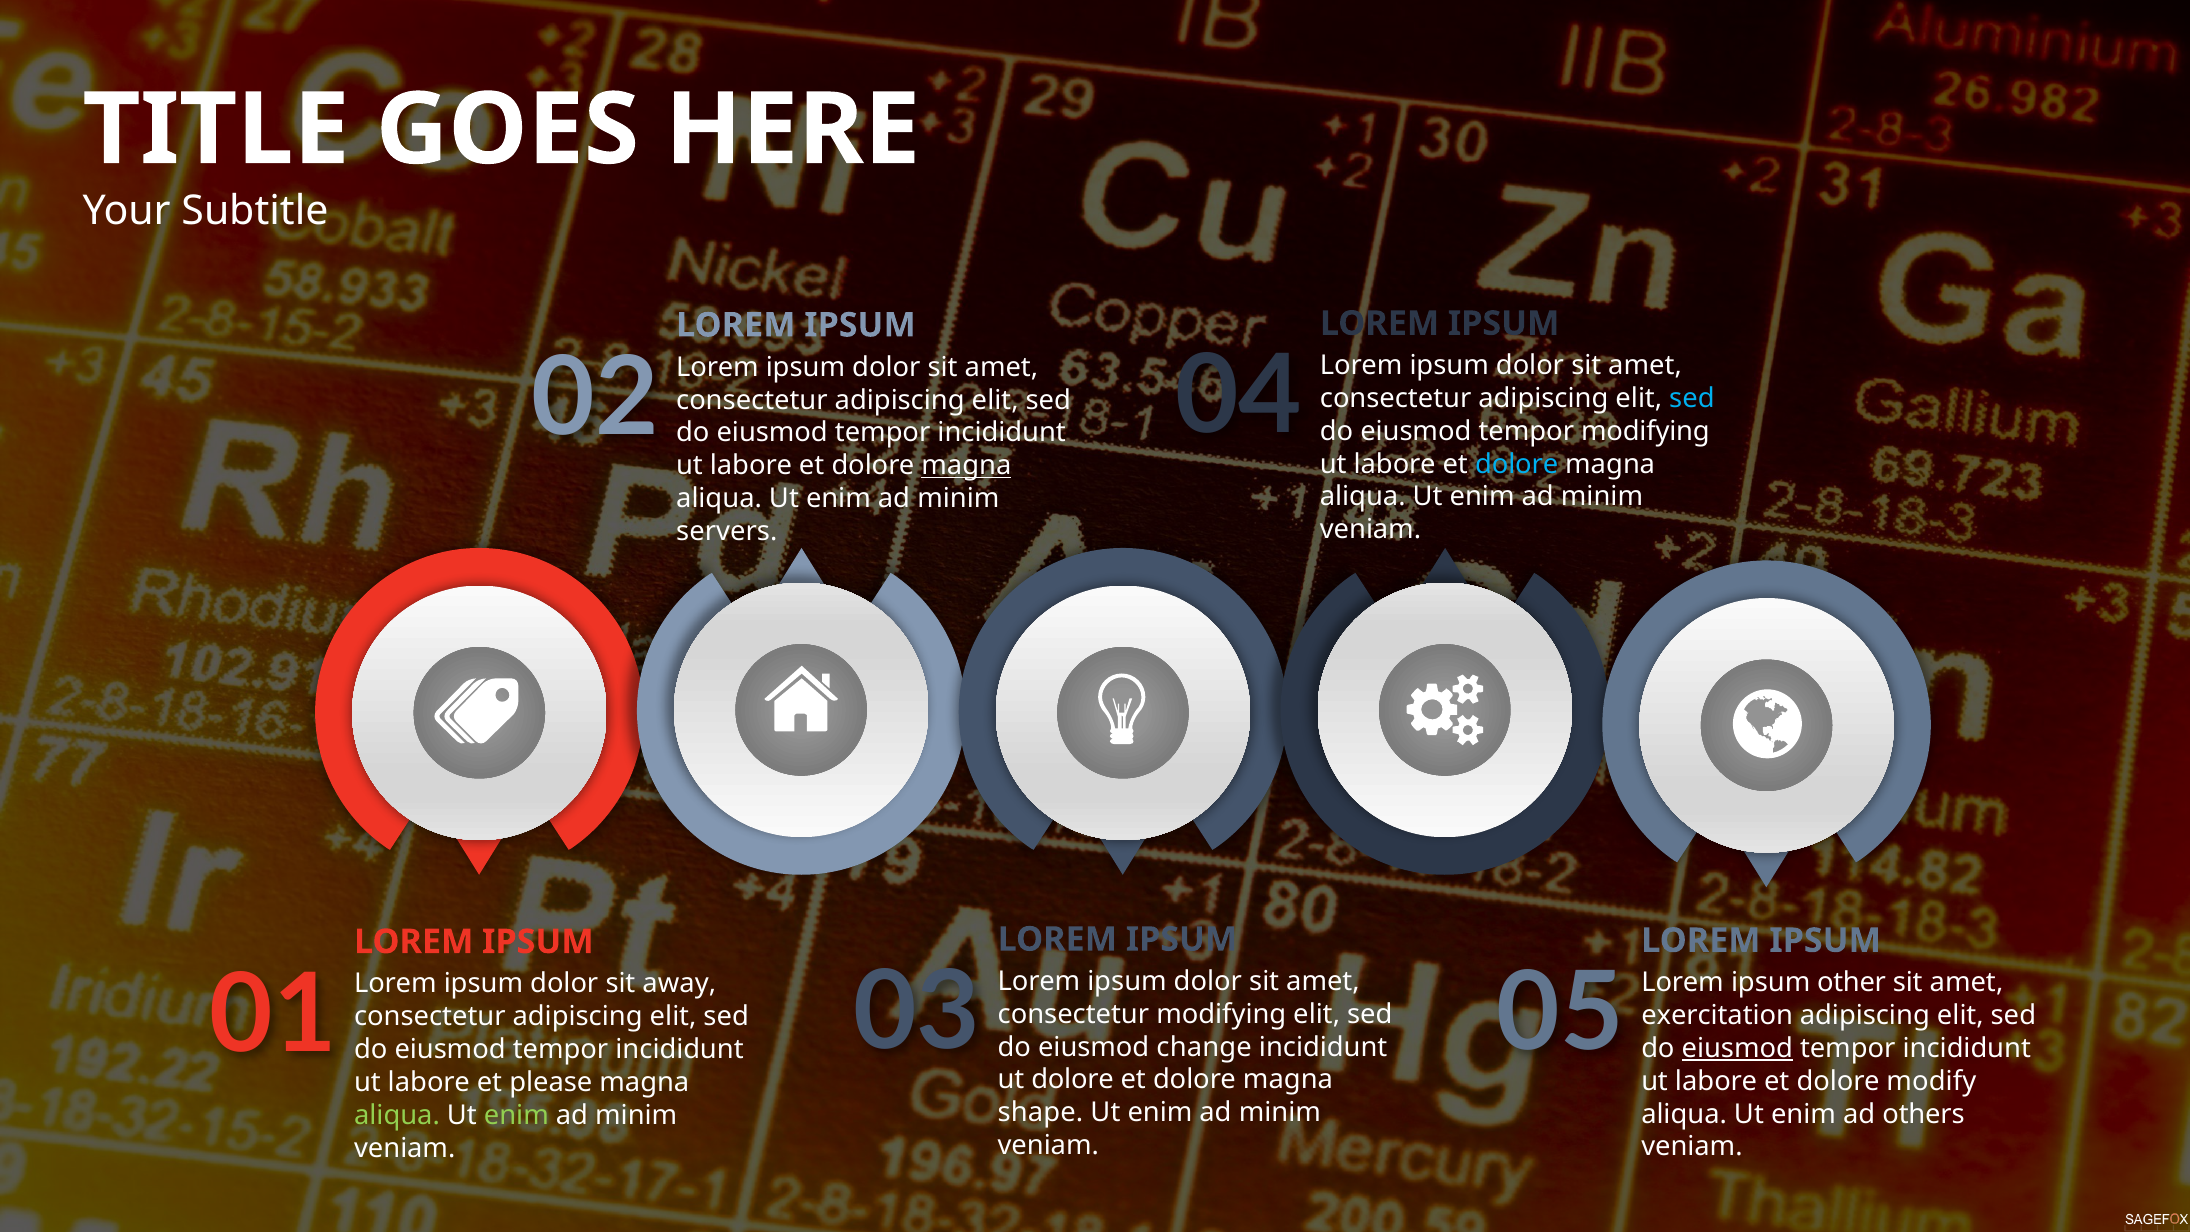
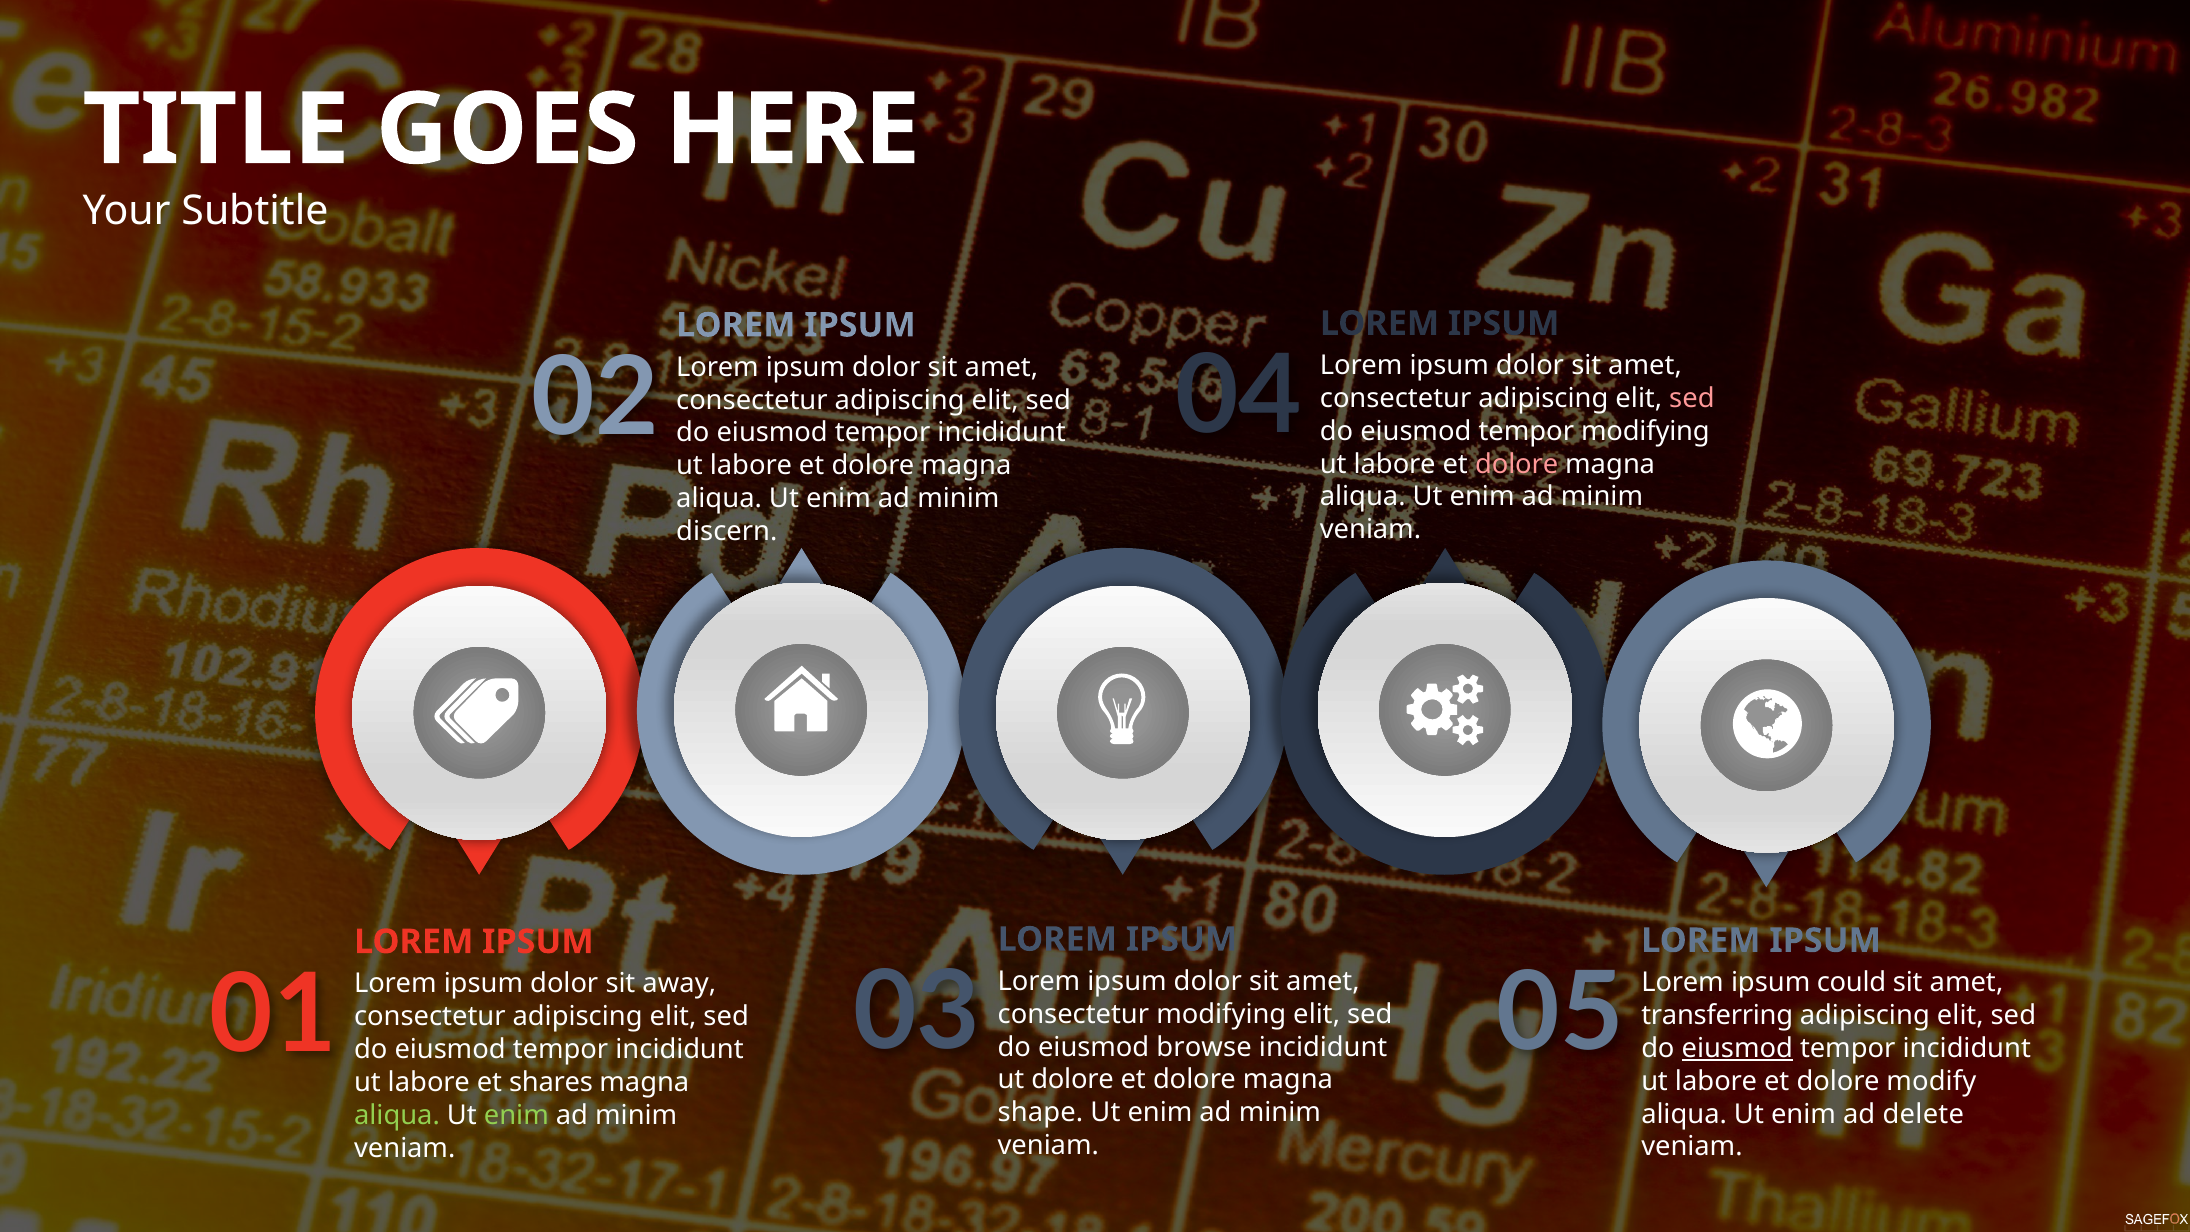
sed colour: light blue -> pink (1692, 398)
dolore colour: light blue -> pink (1517, 464)
magna underline: present -> none (966, 466)
servers: servers -> discern (727, 531)
other: other -> could (1852, 982)
exercitation: exercitation -> transferring (1717, 1015)
change: change -> browse (1204, 1047)
please: please -> shares (551, 1082)
others: others -> delete (1923, 1114)
